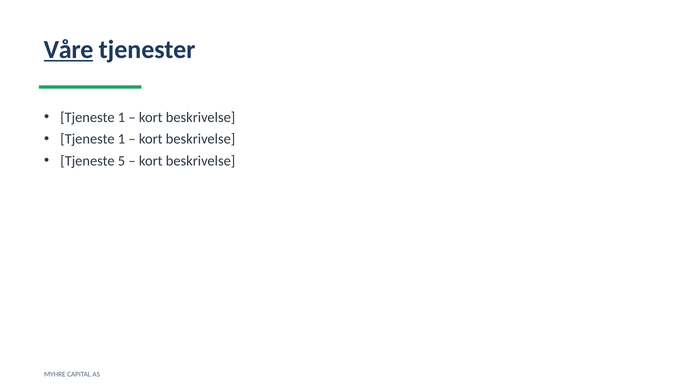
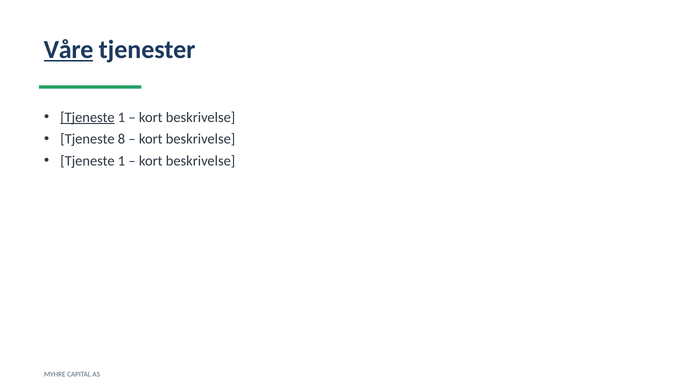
Tjeneste underline: none -> present (87, 117)
1: 1 -> 8 (121, 139)
5: 5 -> 1 (121, 161)
